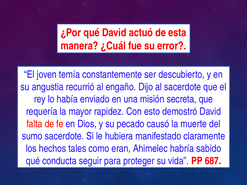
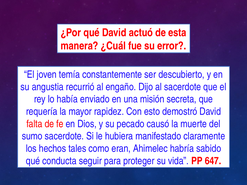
687: 687 -> 647 (213, 161)
